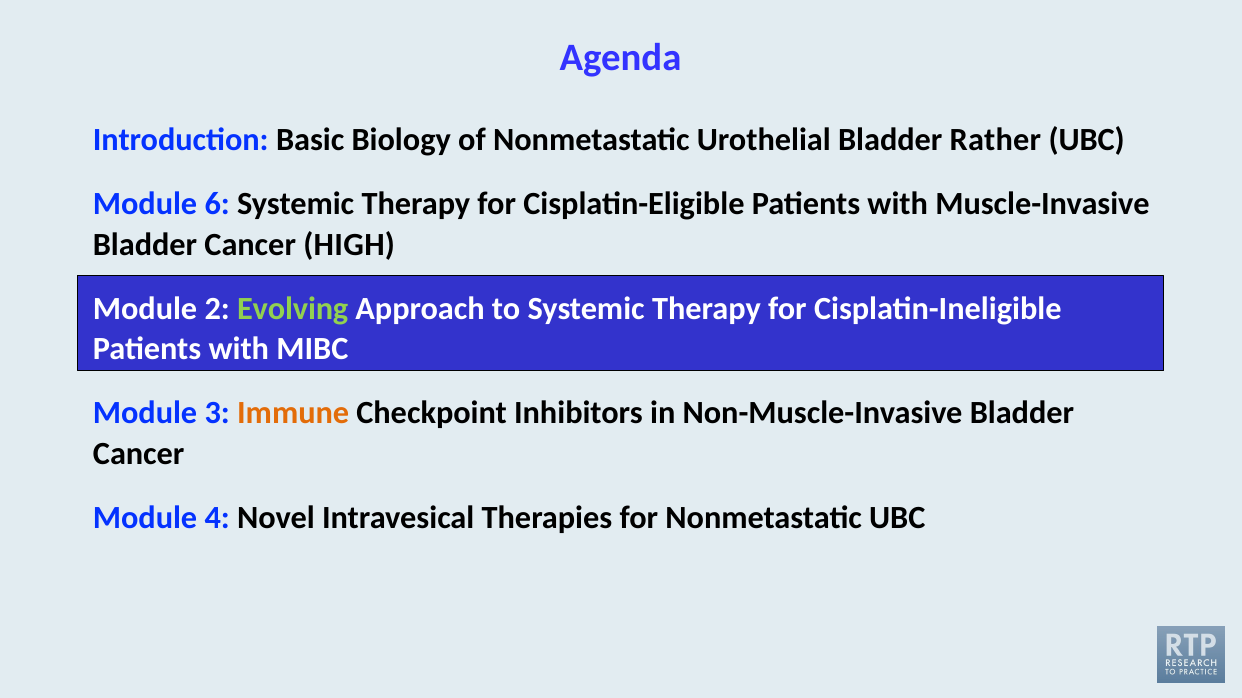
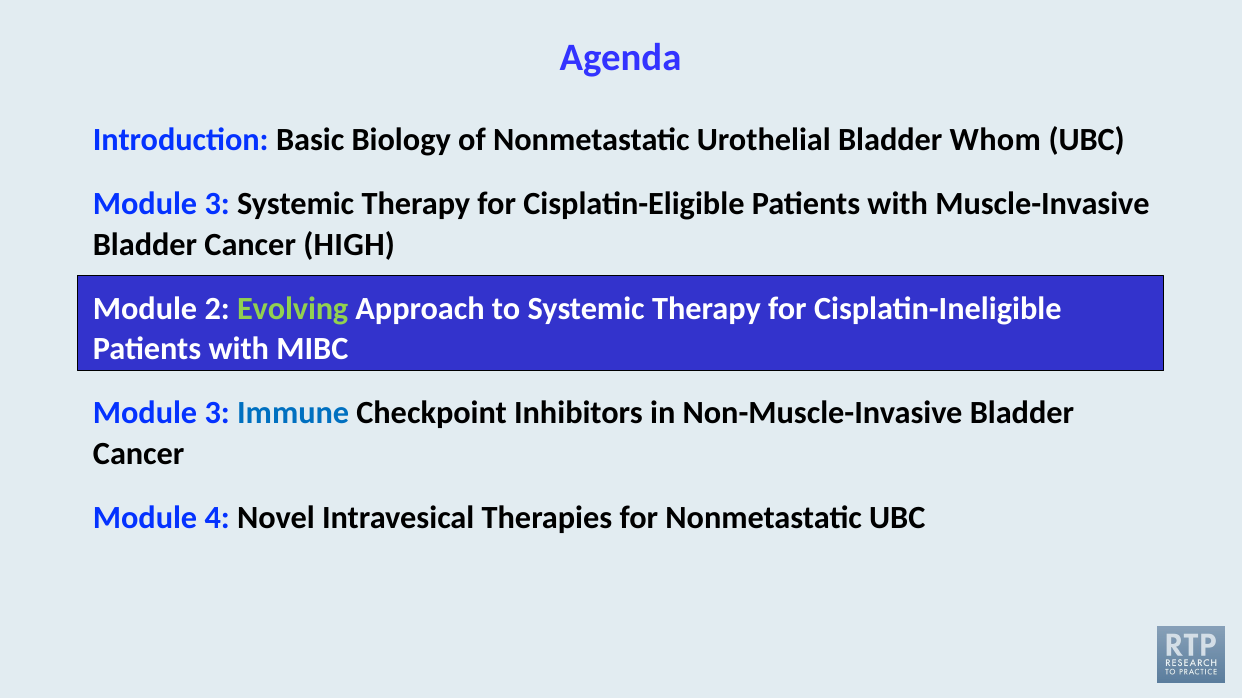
Rather: Rather -> Whom (995, 140)
6: 6 -> 3 (217, 204)
Immune colour: orange -> blue (293, 413)
